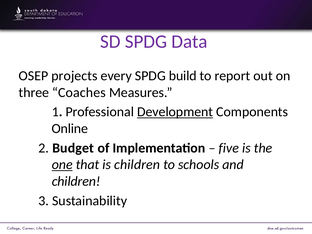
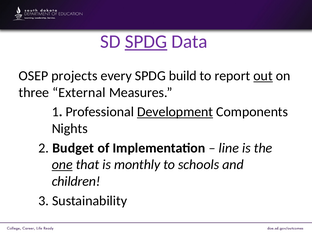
SPDG underline: none -> present (146, 42)
out underline: none -> present (263, 76)
Coaches: Coaches -> External (79, 92)
Online: Online -> Nights (70, 129)
five: five -> line (229, 148)
is children: children -> monthly (137, 165)
